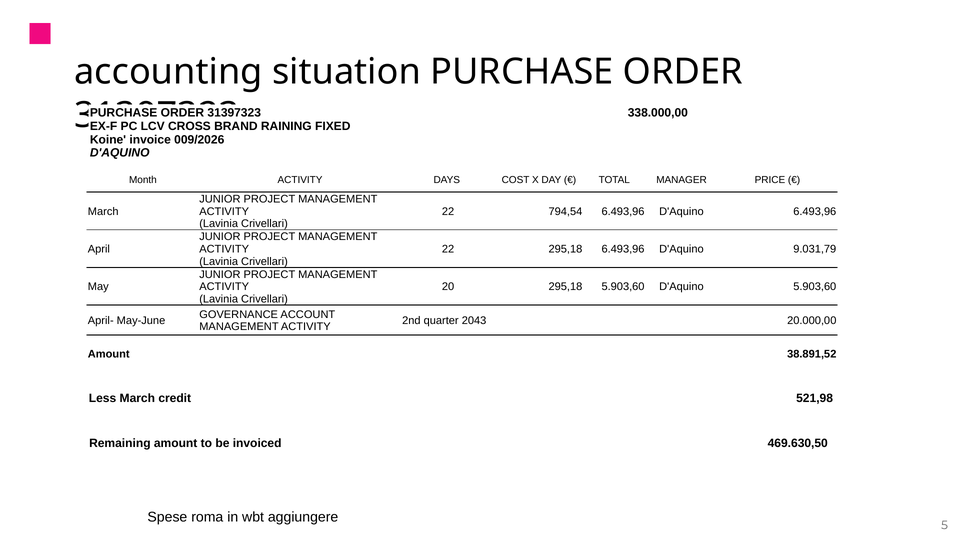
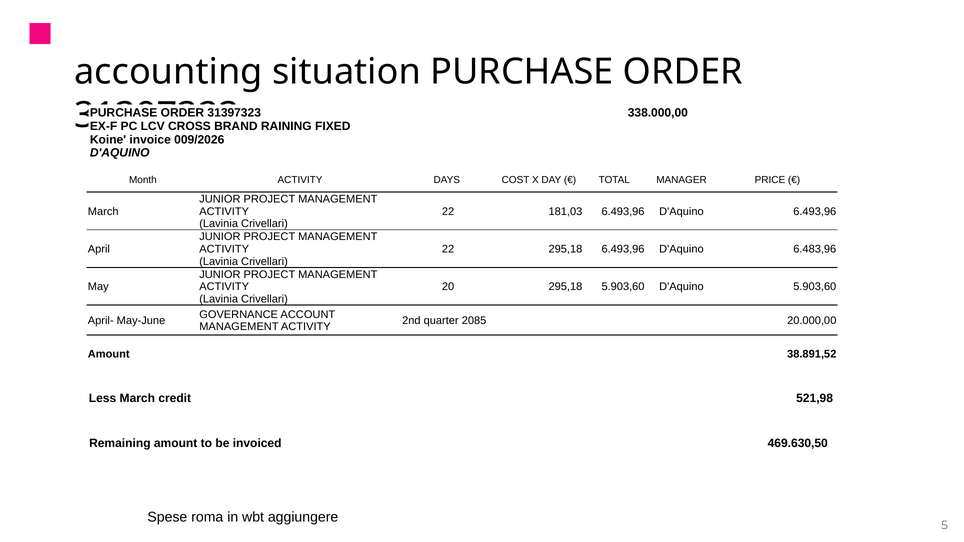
794,54: 794,54 -> 181,03 (565, 212)
9.031,79: 9.031,79 -> 6.483,96 (815, 249)
2043: 2043 -> 2085 (474, 321)
